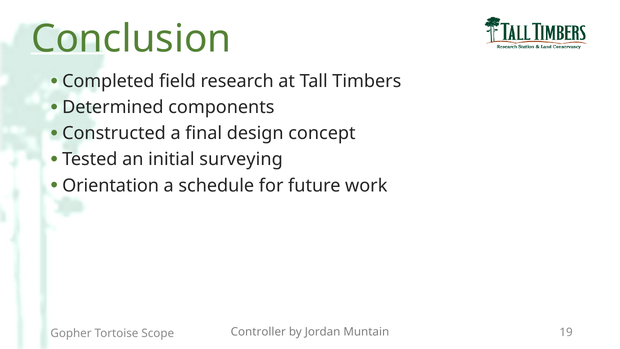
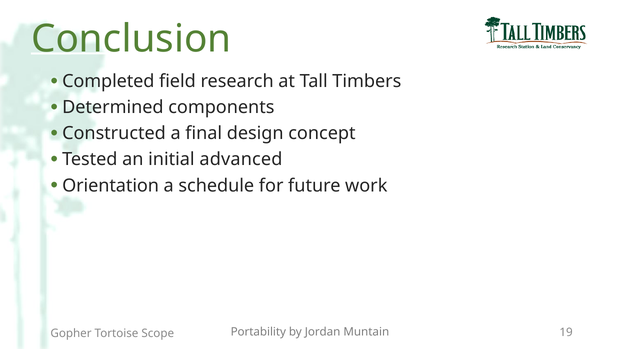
surveying: surveying -> advanced (241, 159)
Controller: Controller -> Portability (258, 332)
